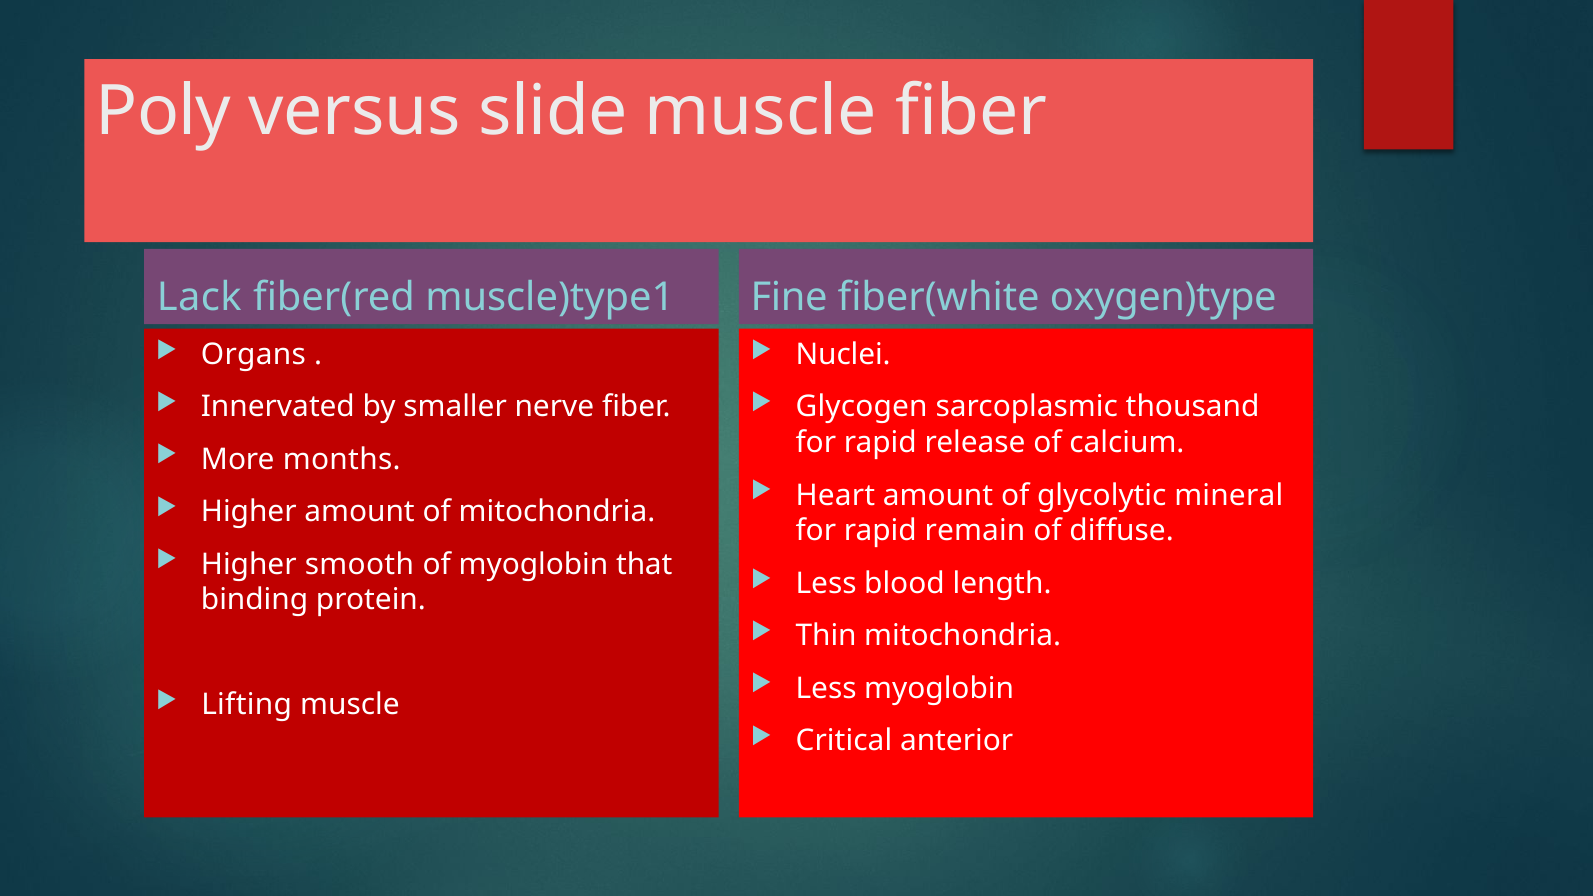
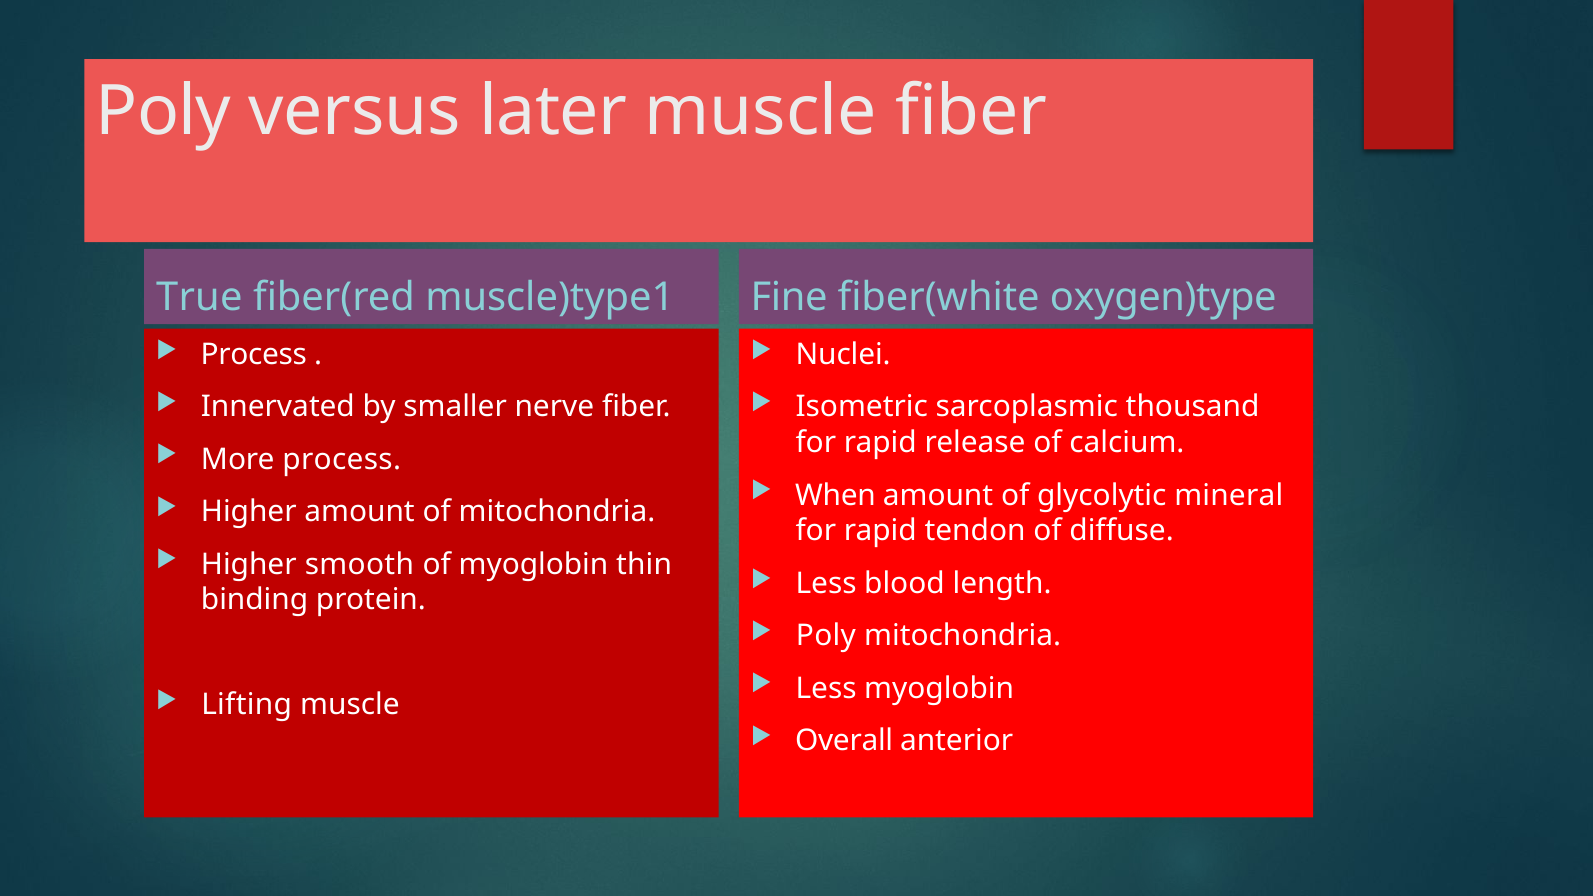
slide: slide -> later (553, 112)
Lack: Lack -> True (199, 297)
Organs: Organs -> Process (254, 355)
Glycogen: Glycogen -> Isometric (862, 407)
More months: months -> process (342, 459)
Heart: Heart -> When (836, 495)
remain: remain -> tendon (975, 531)
that: that -> thin (644, 564)
Thin: Thin -> Poly (826, 636)
Critical: Critical -> Overall (844, 741)
